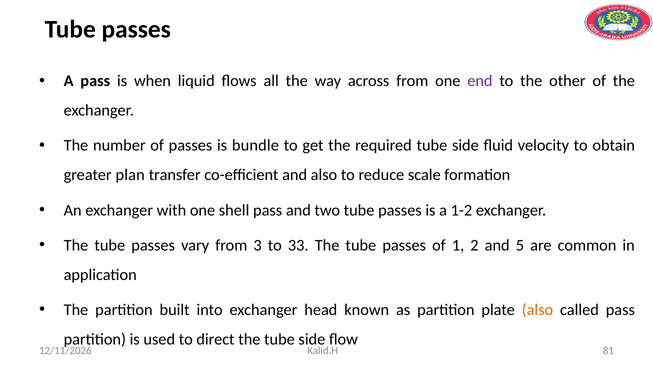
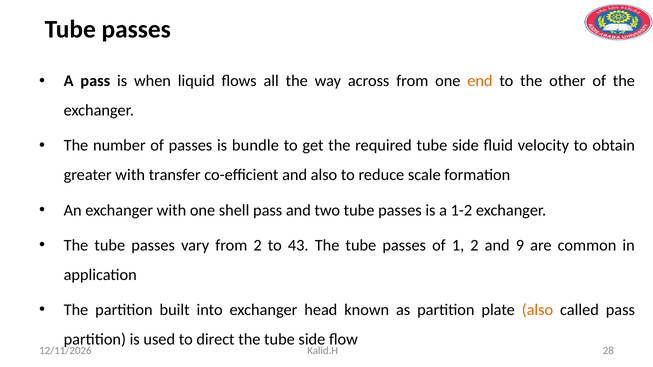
end colour: purple -> orange (480, 81)
greater plan: plan -> with (130, 175)
from 3: 3 -> 2 (258, 246)
33: 33 -> 43 (298, 246)
5: 5 -> 9 (520, 246)
81: 81 -> 28 (608, 351)
